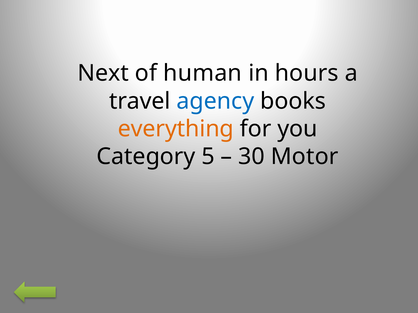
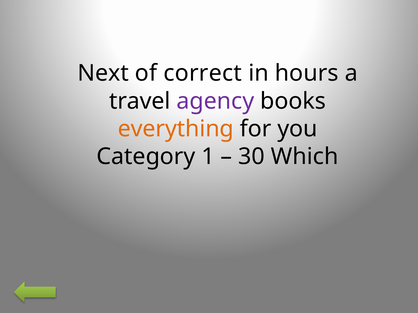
human: human -> correct (203, 73)
agency colour: blue -> purple (215, 101)
5: 5 -> 1 (208, 157)
Motor: Motor -> Which (305, 157)
